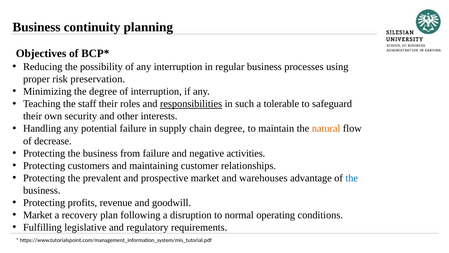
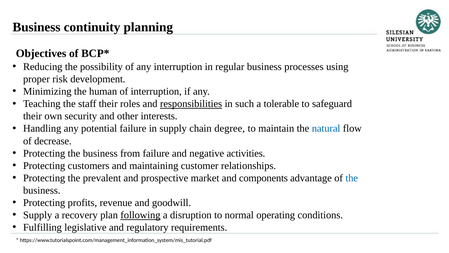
preservation: preservation -> development (98, 79)
the degree: degree -> human (103, 91)
natural colour: orange -> blue (326, 128)
warehouses: warehouses -> components (263, 178)
Market: Market -> Supply (38, 215)
following underline: none -> present (140, 215)
